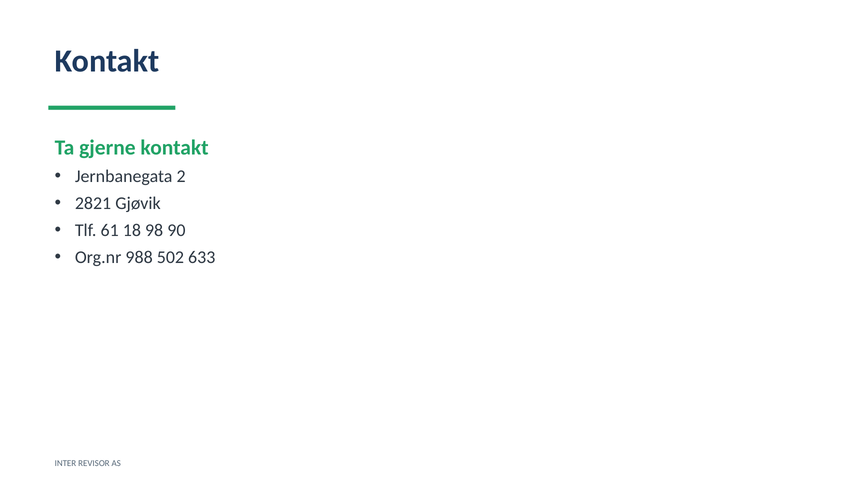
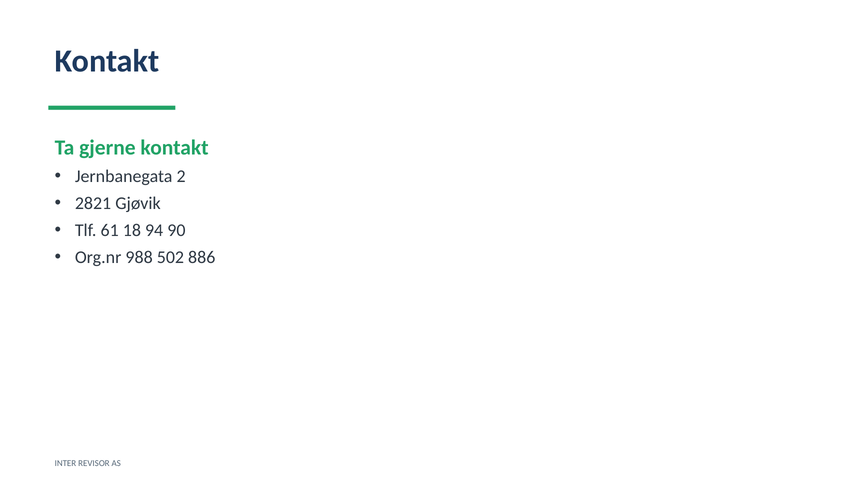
98: 98 -> 94 (154, 231)
633: 633 -> 886 (202, 258)
